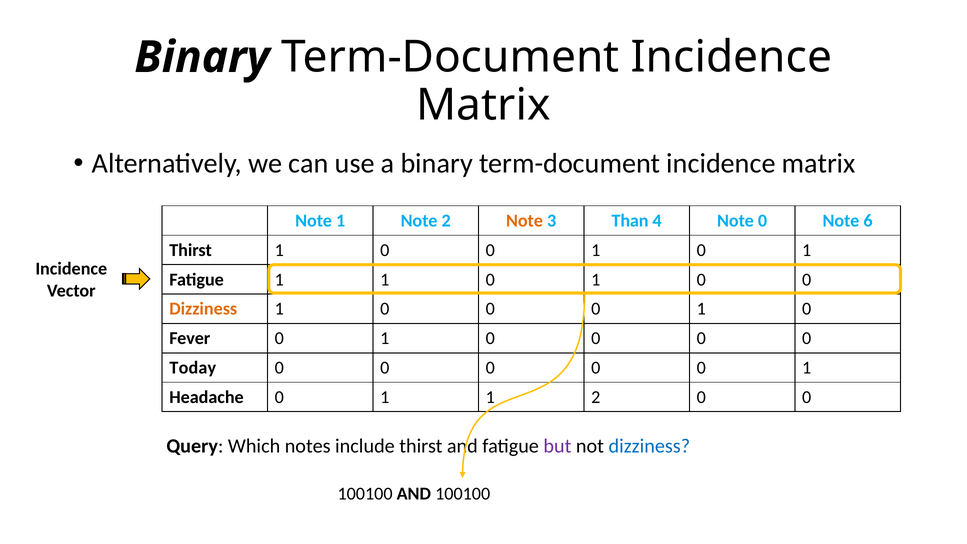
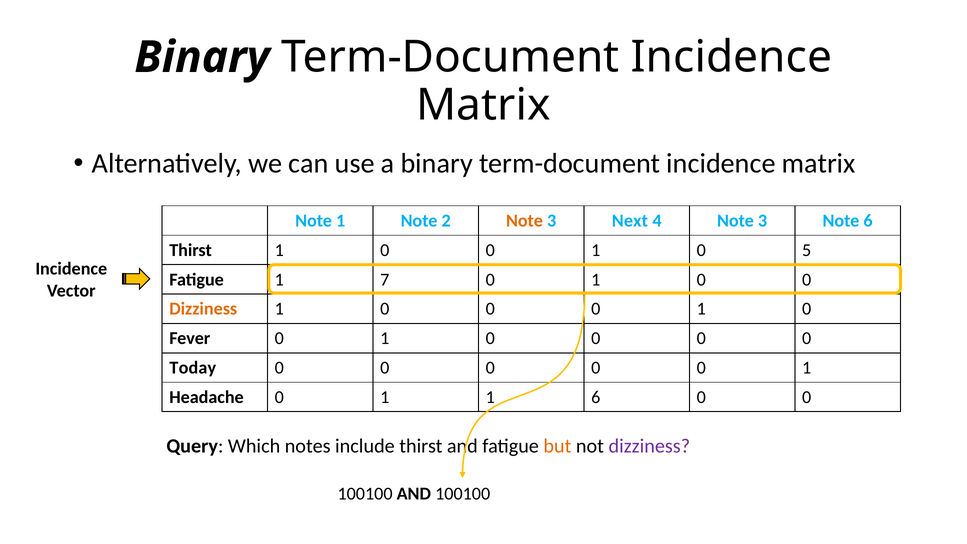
Than: Than -> Next (630, 221)
4 Note 0: 0 -> 3 (763, 221)
0 1 0 1: 1 -> 5 (807, 250)
Fatigue 1 1: 1 -> 7 (385, 279)
1 2: 2 -> 6 (596, 397)
but colour: purple -> orange (557, 446)
dizziness colour: blue -> purple (649, 446)
